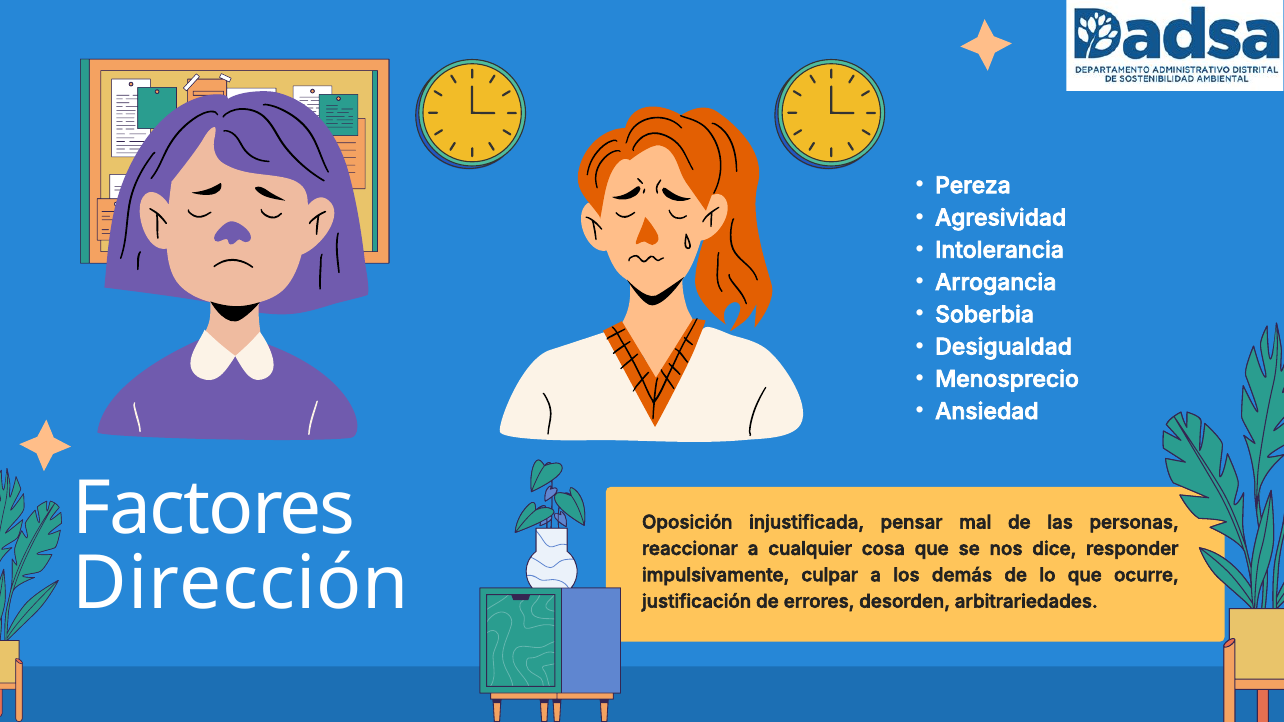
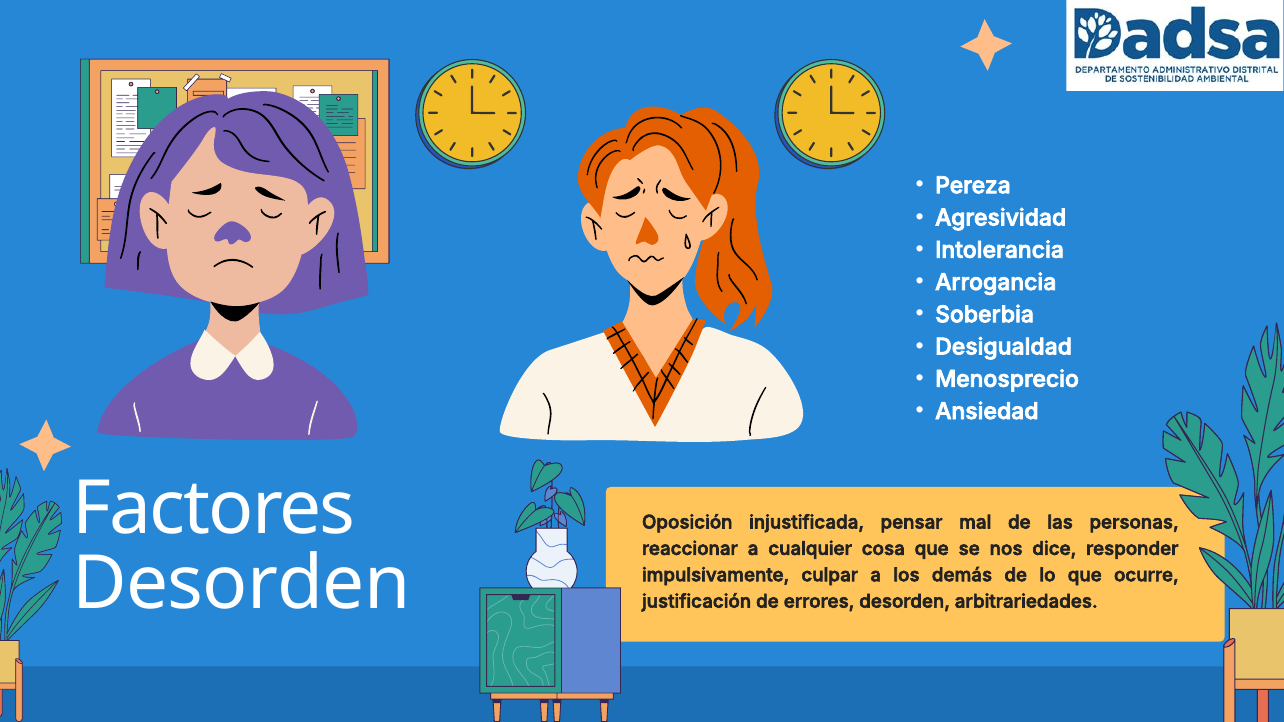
Dirección: Dirección -> Desorden (242, 584)
